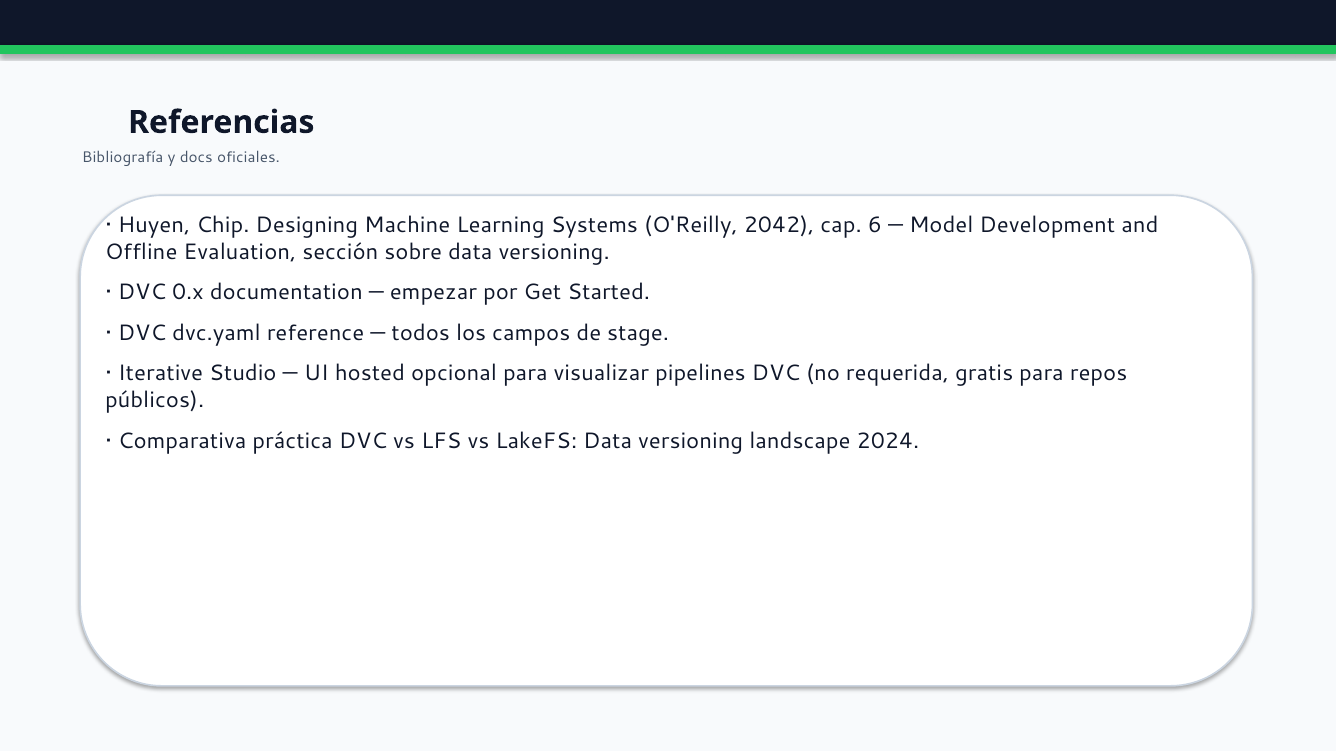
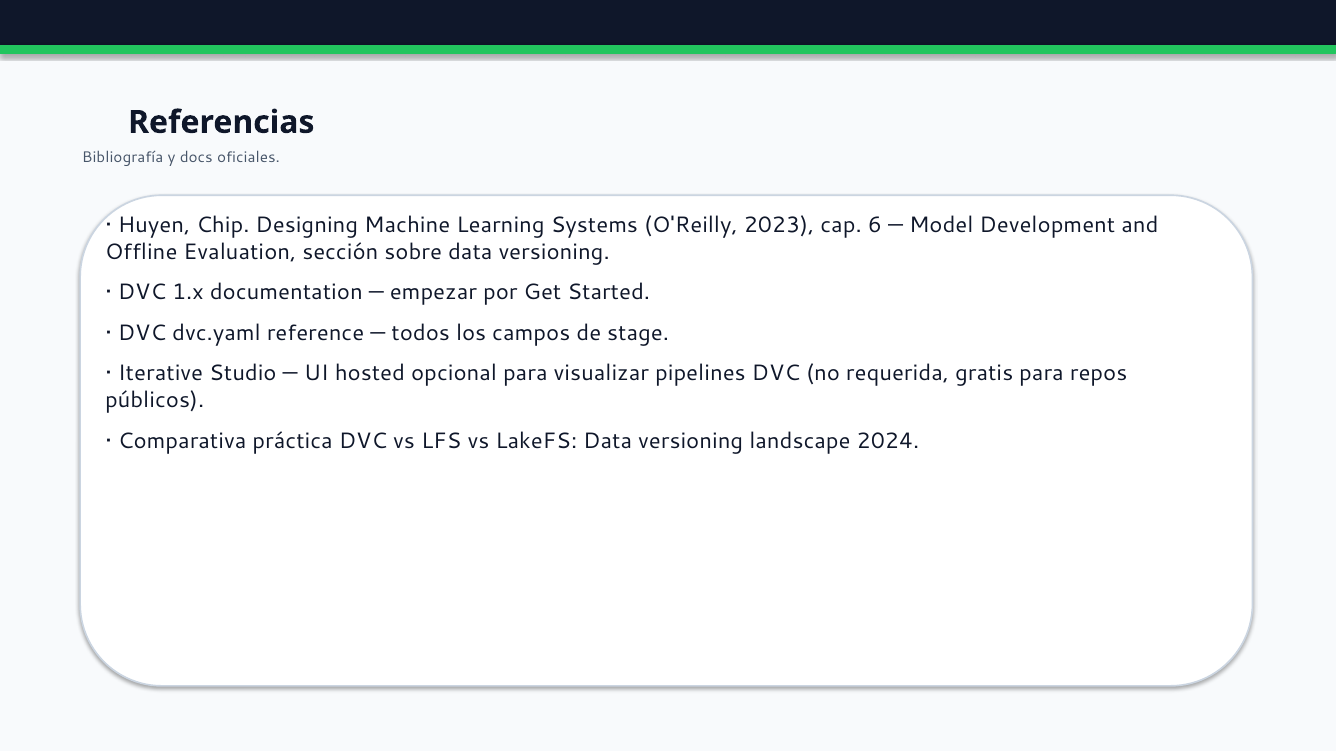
2042: 2042 -> 2023 (779, 225)
0.x: 0.x -> 1.x (188, 293)
